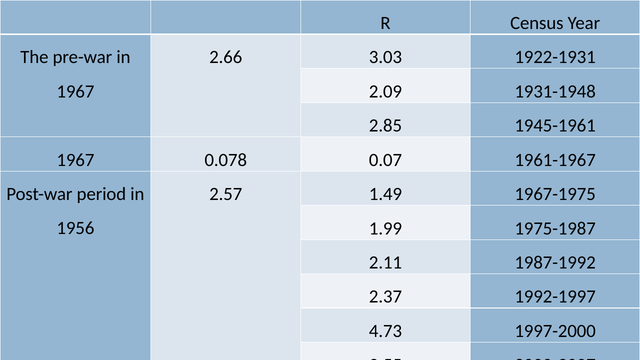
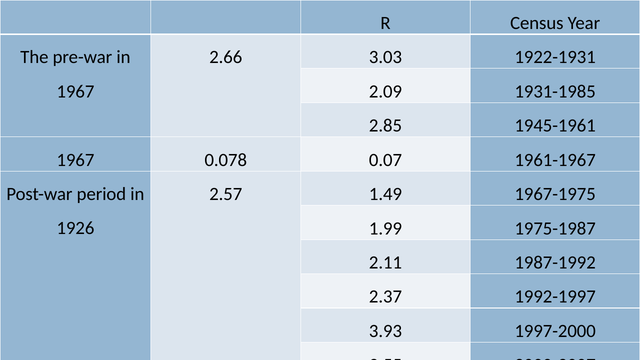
1931-1948: 1931-1948 -> 1931-1985 (555, 91)
1956: 1956 -> 1926 (75, 228)
4.73: 4.73 -> 3.93 (385, 331)
